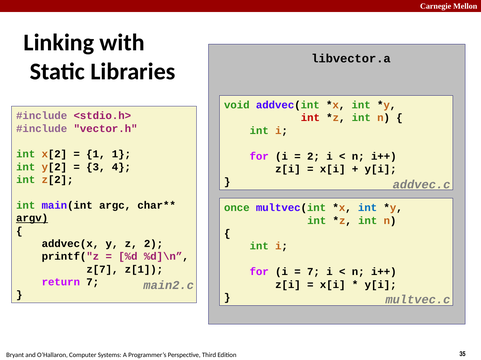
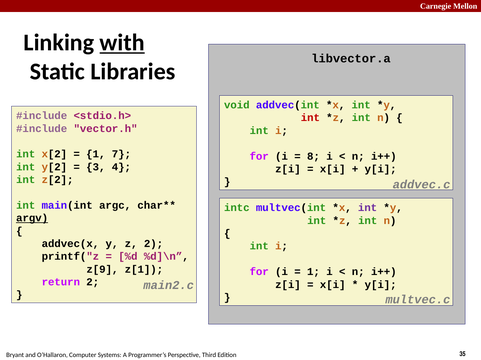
with underline: none -> present (122, 43)
1 1: 1 -> 7 (121, 154)
2: 2 -> 8 (313, 156)
once: once -> intc (237, 208)
int colour: blue -> purple (368, 208)
z[7: z[7 -> z[9 (102, 270)
7: 7 -> 1 (313, 272)
return 7: 7 -> 2 (93, 283)
